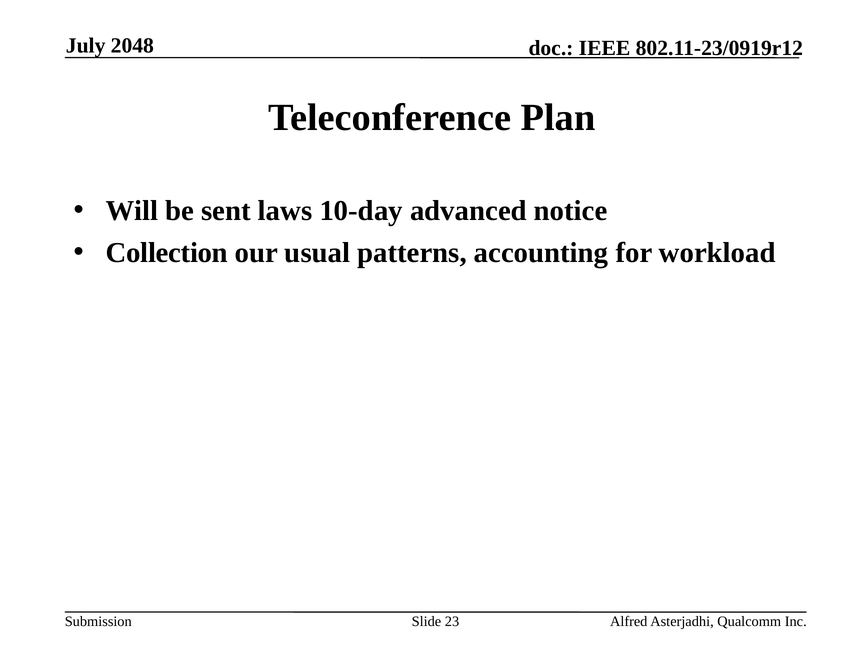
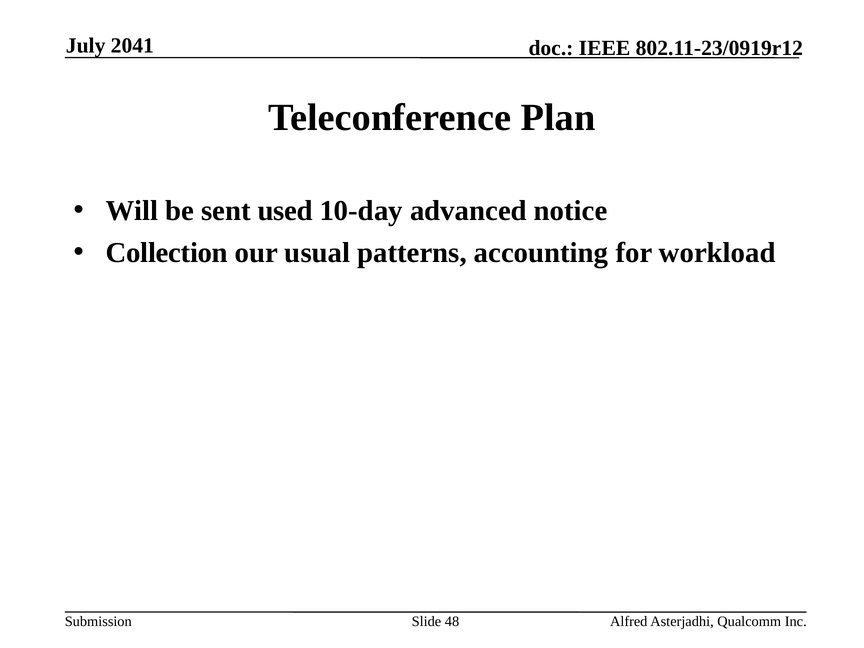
2048: 2048 -> 2041 (132, 46)
laws: laws -> used (285, 211)
23: 23 -> 48 (452, 621)
